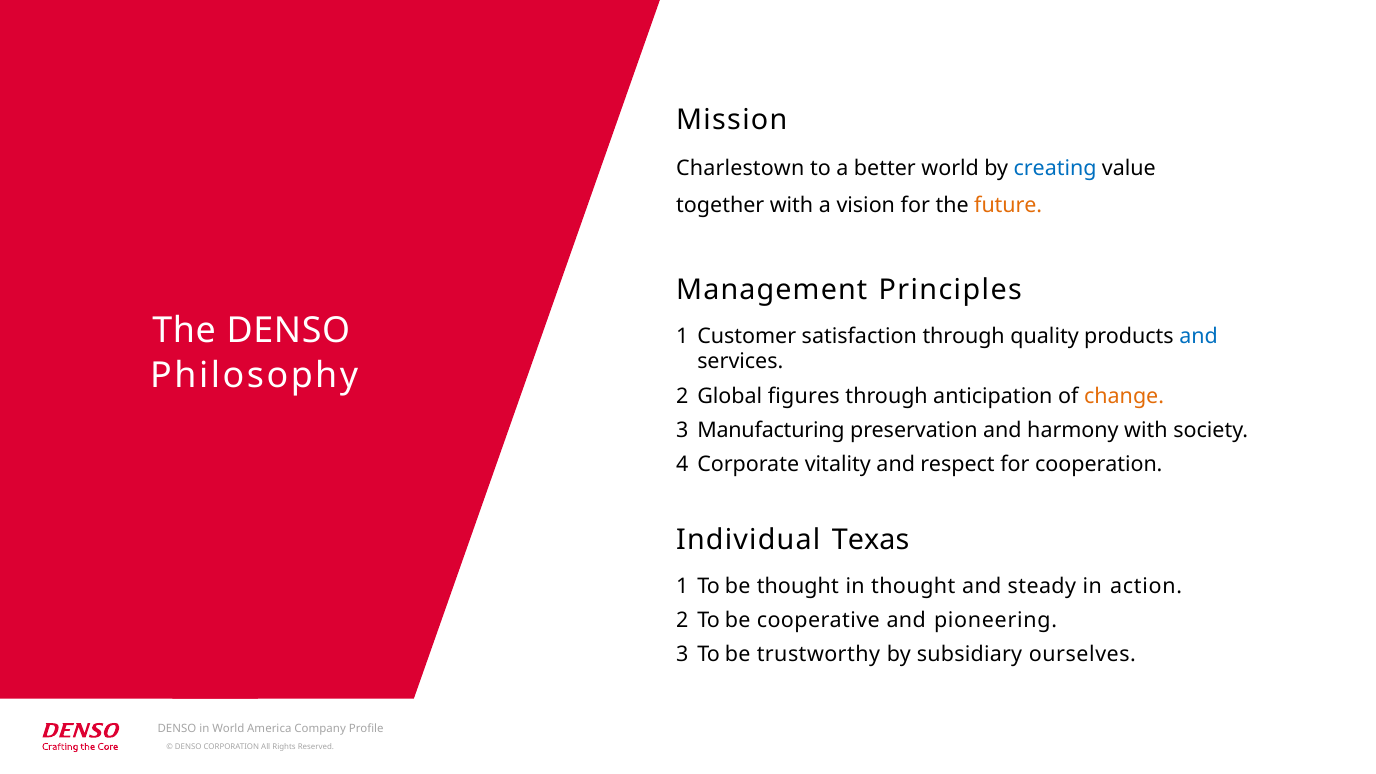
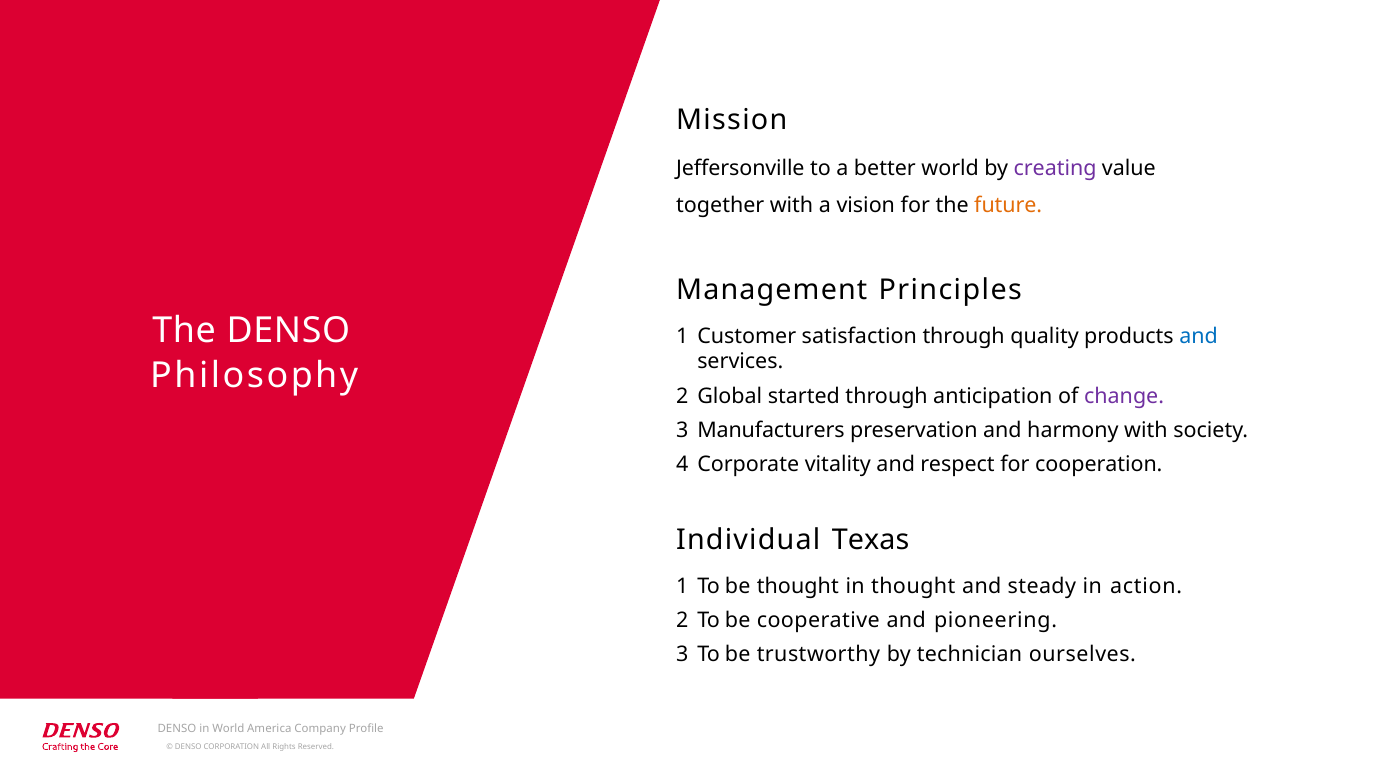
Charlestown: Charlestown -> Jeffersonville (740, 168)
creating colour: blue -> purple (1055, 168)
figures: figures -> started (804, 396)
change colour: orange -> purple (1124, 396)
Manufacturing: Manufacturing -> Manufacturers (771, 430)
subsidiary: subsidiary -> technician (970, 654)
